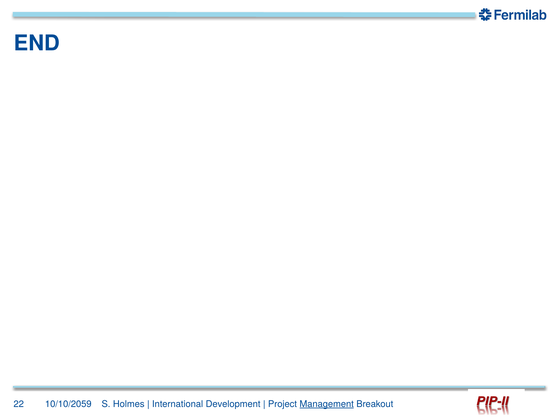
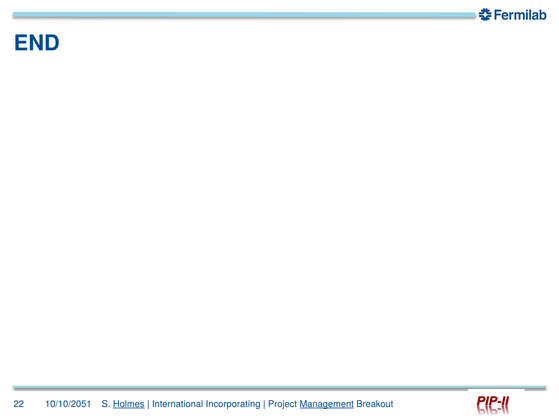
10/10/2059: 10/10/2059 -> 10/10/2051 (68, 403)
Holmes underline: none -> present (129, 403)
Development: Development -> Incorporating (233, 403)
